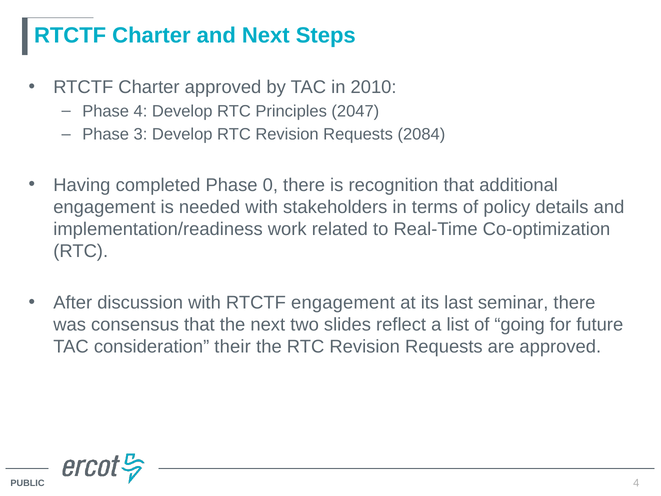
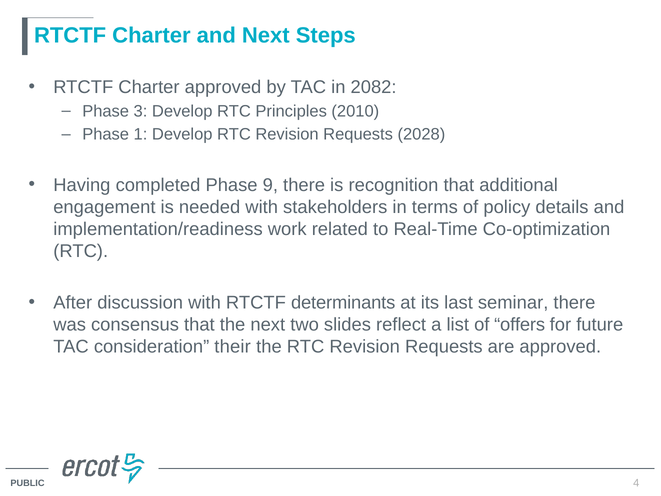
2010: 2010 -> 2082 (374, 87)
Phase 4: 4 -> 3 (140, 111)
2047: 2047 -> 2010 (355, 111)
3: 3 -> 1 (140, 134)
2084: 2084 -> 2028 (421, 134)
0: 0 -> 9 (270, 185)
RTCTF engagement: engagement -> determinants (343, 302)
going: going -> offers (520, 324)
